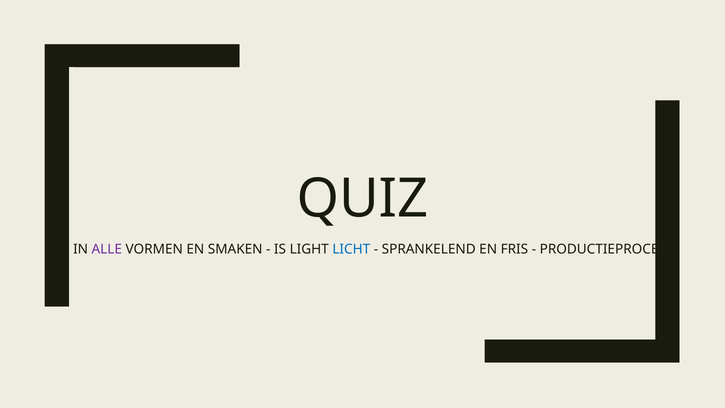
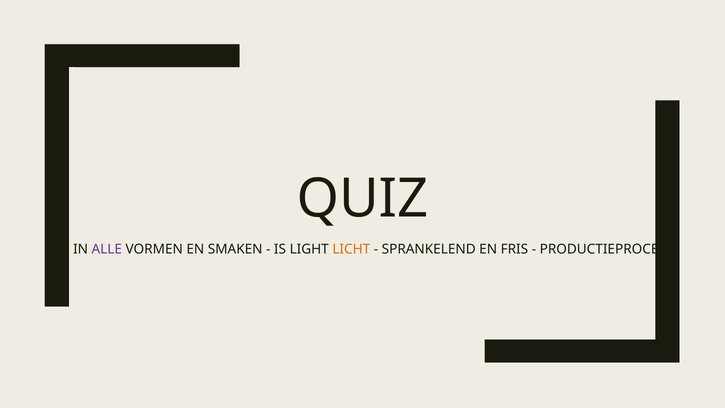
LICHT colour: blue -> orange (351, 249)
